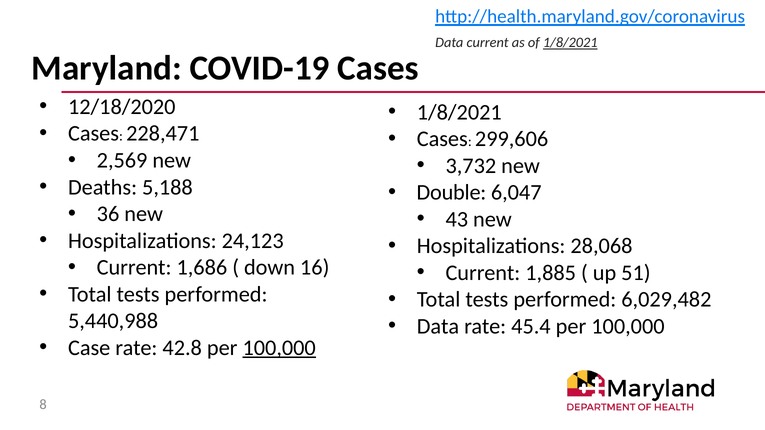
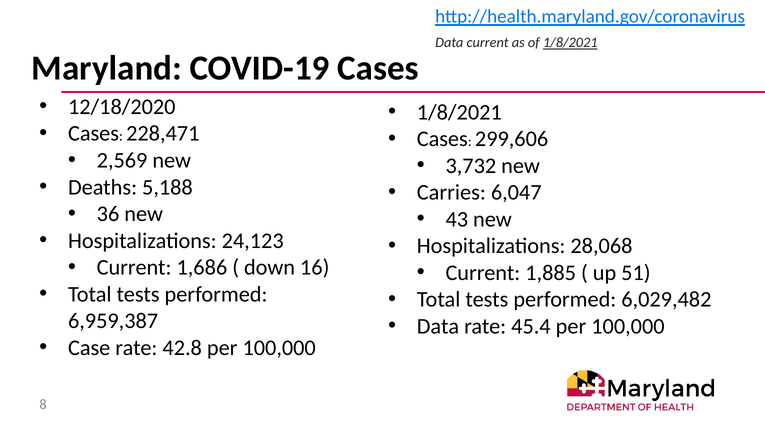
Double: Double -> Carries (451, 193)
5,440,988: 5,440,988 -> 6,959,387 (113, 321)
100,000 underline: present -> none (279, 348)
